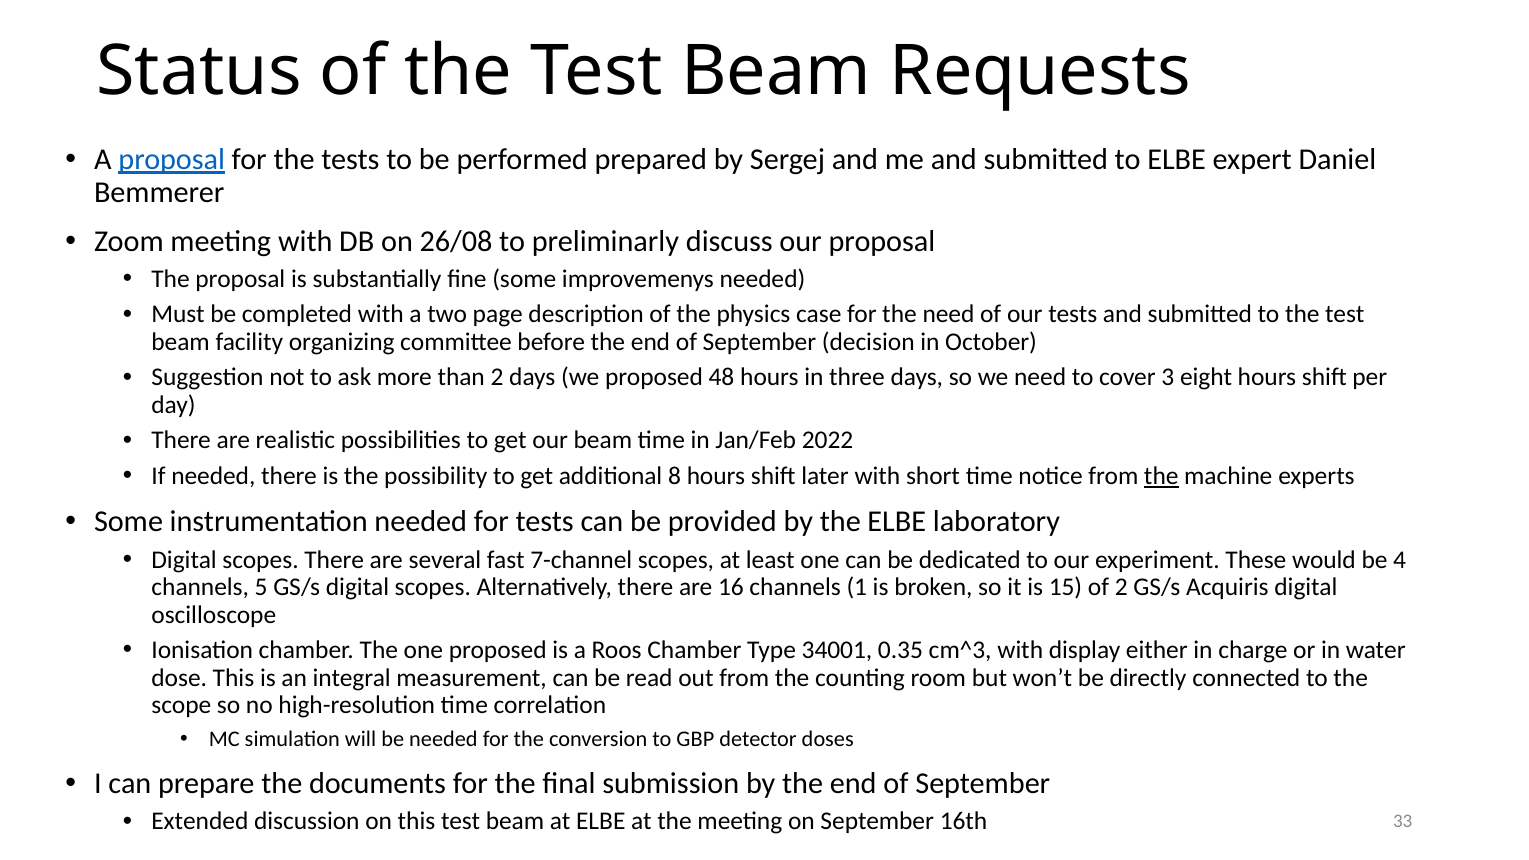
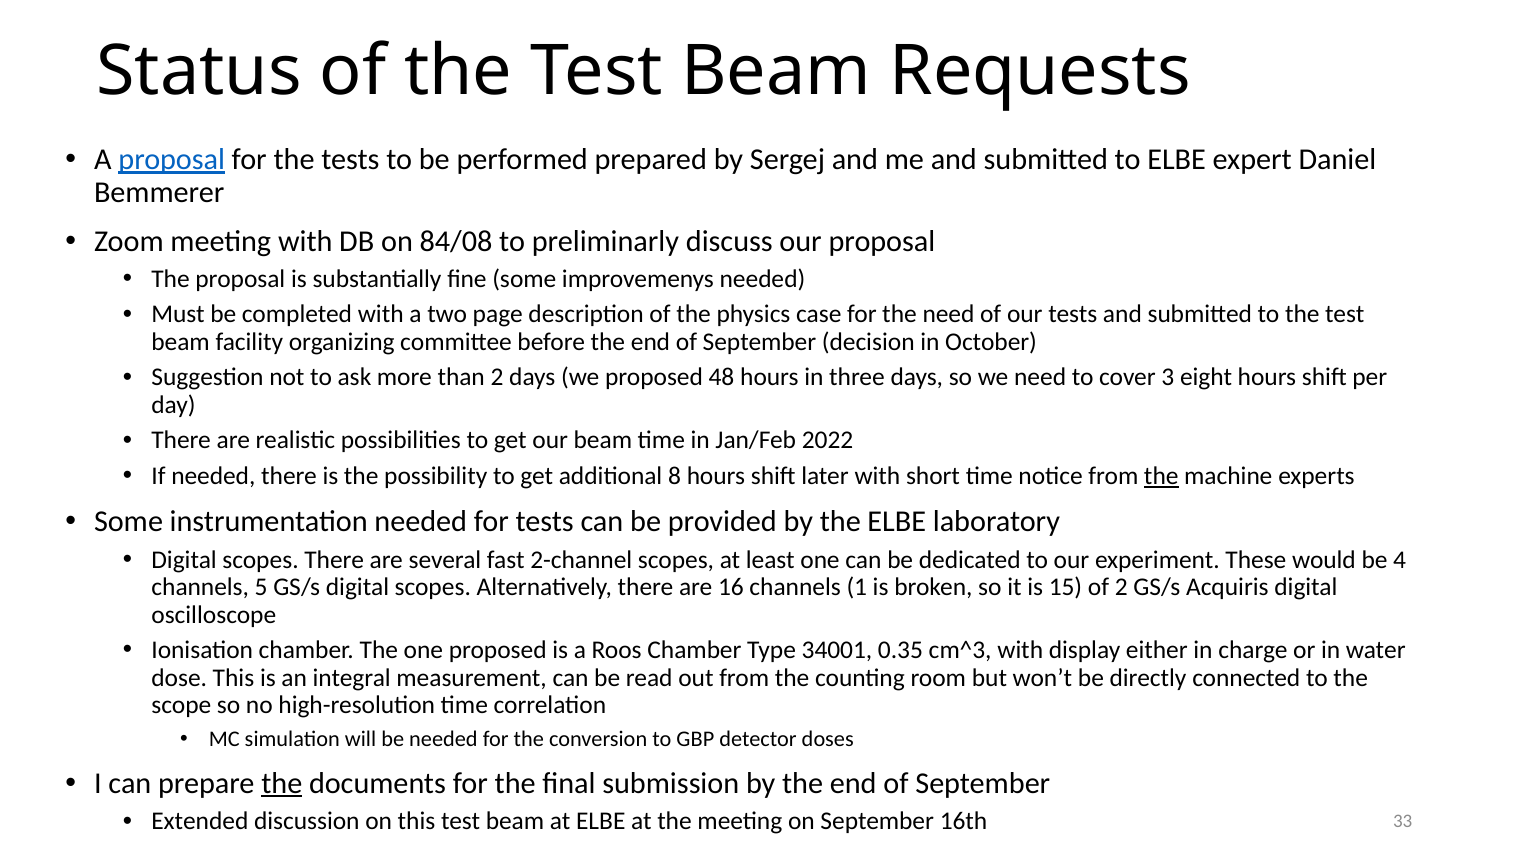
26/08: 26/08 -> 84/08 (456, 241)
7-channel: 7-channel -> 2-channel (581, 560)
the underline: none -> present (282, 783)
